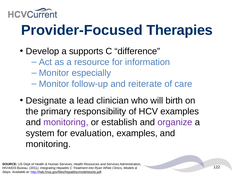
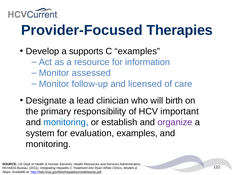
C difference: difference -> examples (137, 51)
especially: especially -> assessed (91, 73)
reiterate: reiterate -> licensed (145, 84)
HCV examples: examples -> important (180, 112)
monitoring colour: purple -> blue (66, 123)
